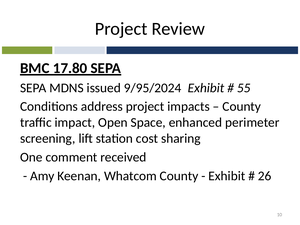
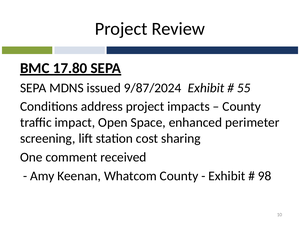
9/95/2024: 9/95/2024 -> 9/87/2024 (153, 88)
26: 26 -> 98 (265, 176)
